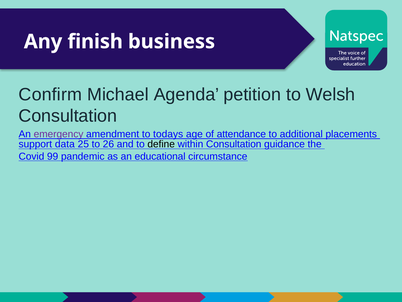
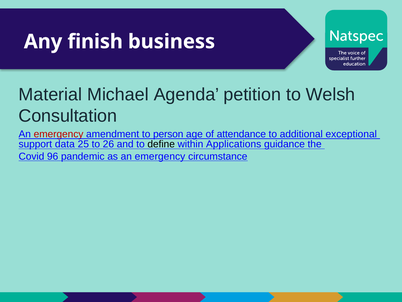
Confirm: Confirm -> Material (50, 94)
emergency colour: purple -> red (59, 134)
todays: todays -> person (168, 134)
placements: placements -> exceptional (351, 134)
within Consultation: Consultation -> Applications (234, 144)
99: 99 -> 96 (53, 156)
as an educational: educational -> emergency (160, 156)
